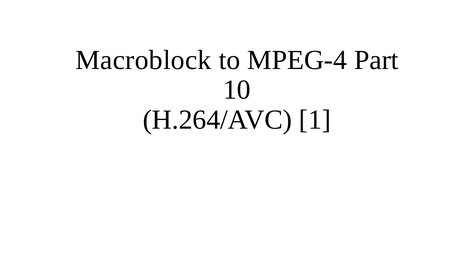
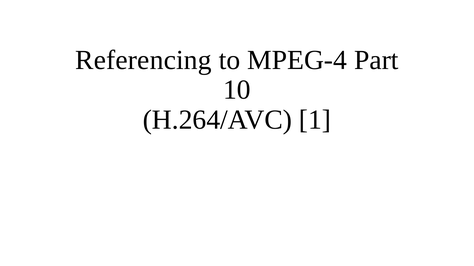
Macroblock: Macroblock -> Referencing (143, 60)
